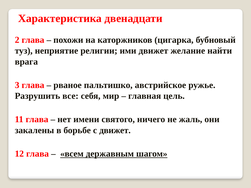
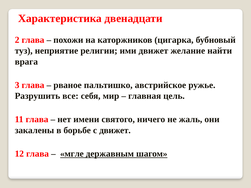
всем: всем -> мгле (72, 154)
